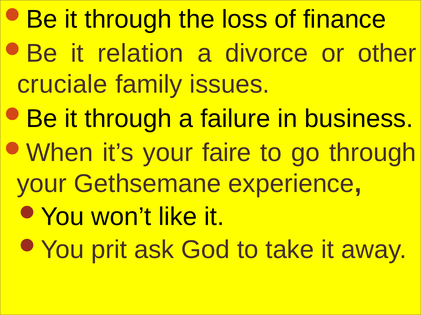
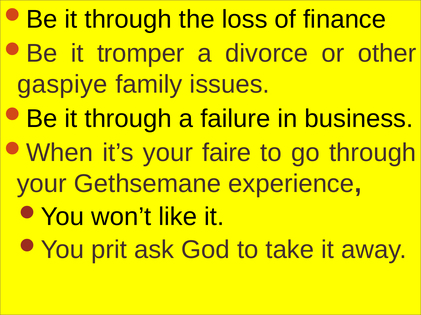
relation: relation -> tromper (141, 54)
cruciale: cruciale -> gaspiye (62, 85)
